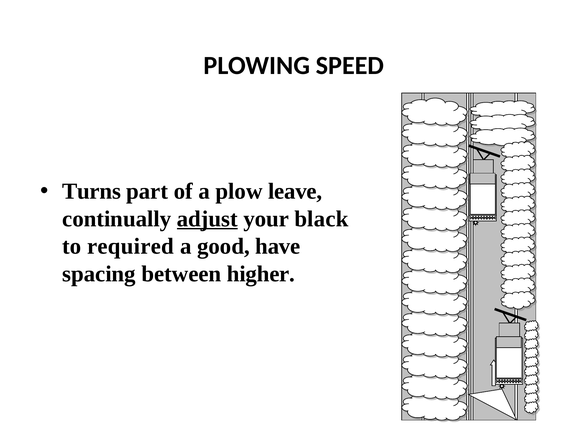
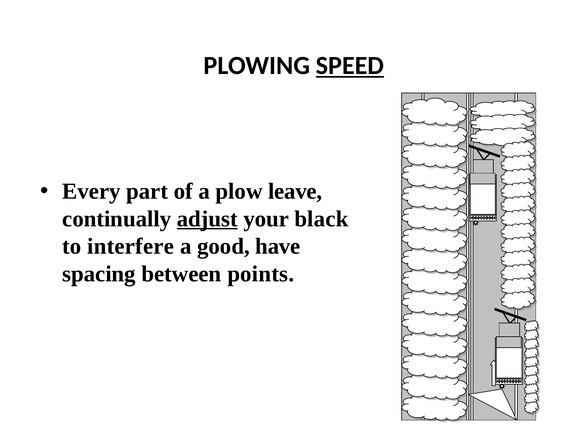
SPEED underline: none -> present (350, 65)
Turns: Turns -> Every (91, 191)
required: required -> interfere (131, 246)
higher: higher -> points (261, 274)
